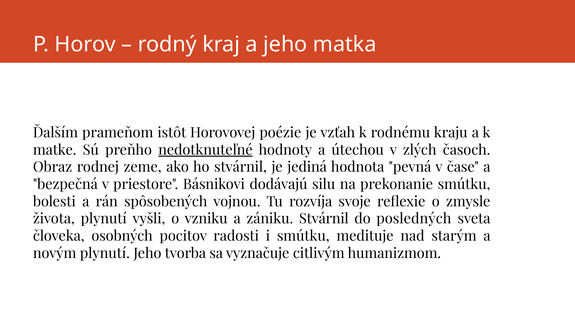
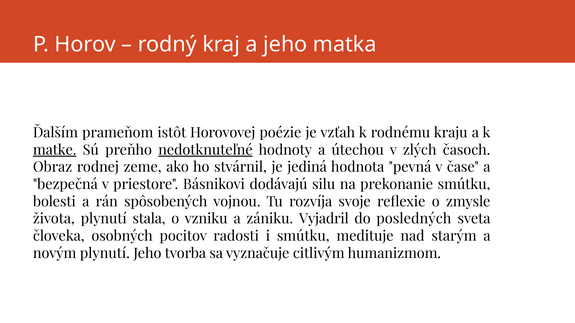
matke underline: none -> present (55, 150)
vyšli: vyšli -> stala (149, 219)
zániku Stvárnil: Stvárnil -> Vyjadril (324, 219)
